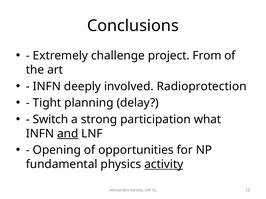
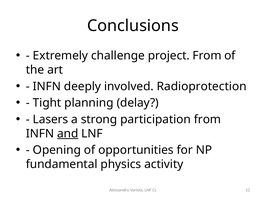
Switch: Switch -> Lasers (50, 120)
participation what: what -> from (207, 120)
activity underline: present -> none (164, 165)
